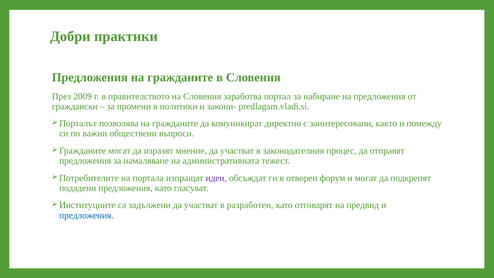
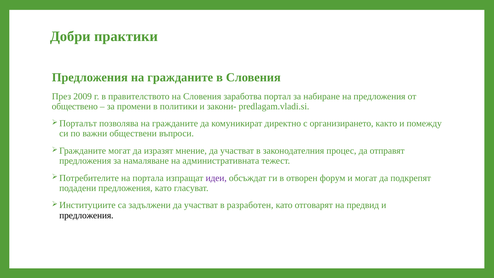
граждански: граждански -> обществено (75, 106)
заинтересовани: заинтересовани -> организирането (342, 124)
предложения colour: blue -> black (86, 215)
